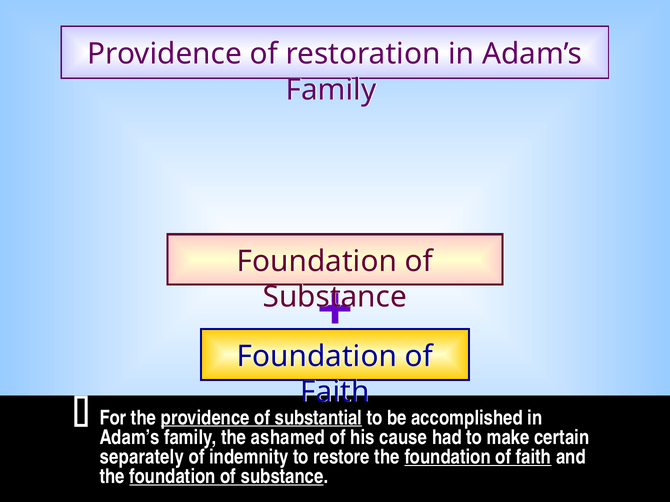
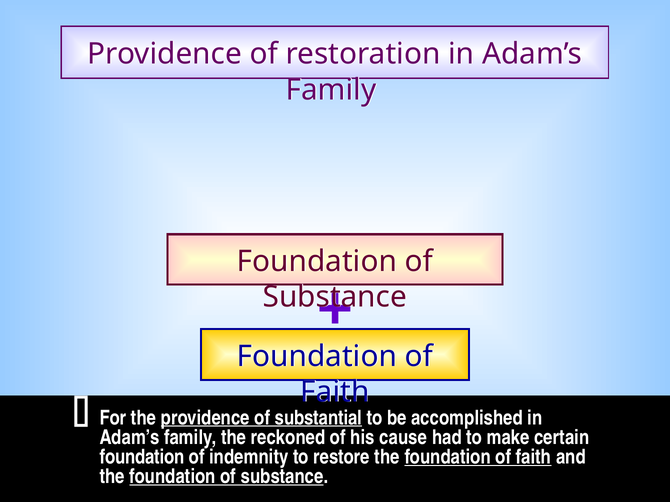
ashamed: ashamed -> reckoned (288, 438)
separately: separately -> foundation (142, 457)
